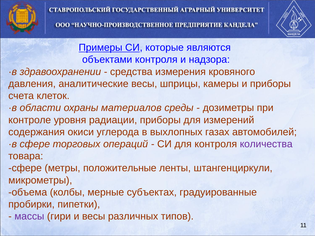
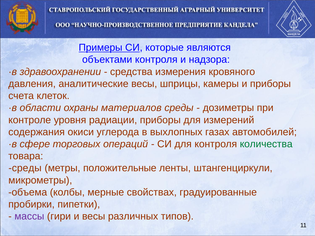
количества colour: purple -> green (266, 144)
сфере: сфере -> среды (25, 168)
субъектах: субъектах -> свойствах (152, 192)
